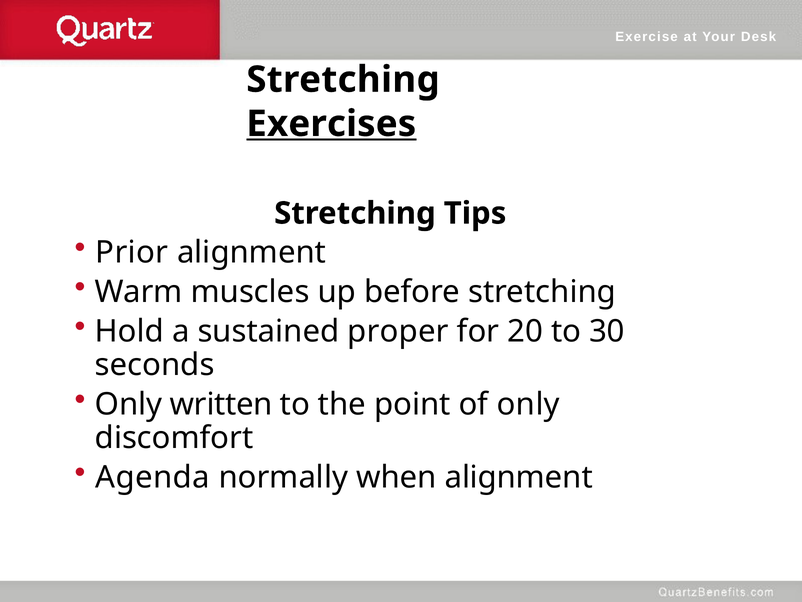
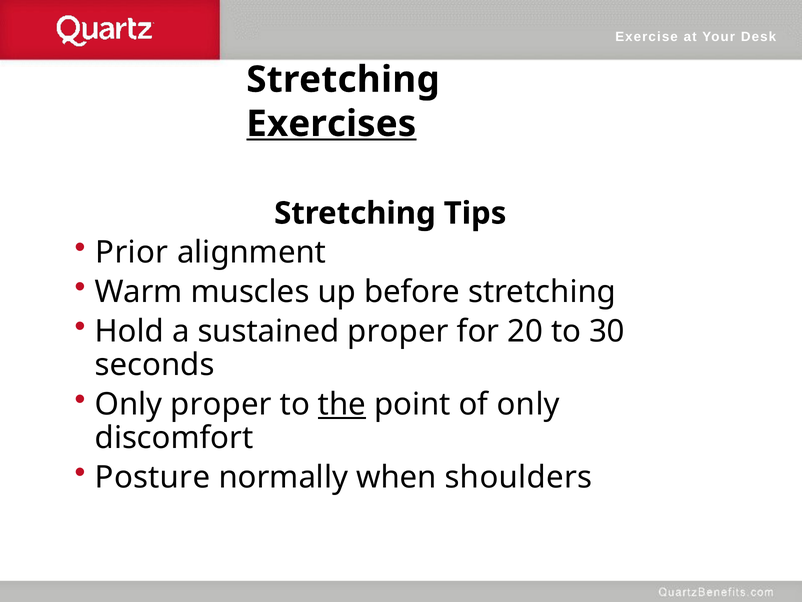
Only written: written -> proper (221, 404)
the underline: none -> present (342, 404)
Agenda: Agenda -> Posture (153, 477)
when alignment: alignment -> shoulders (519, 477)
